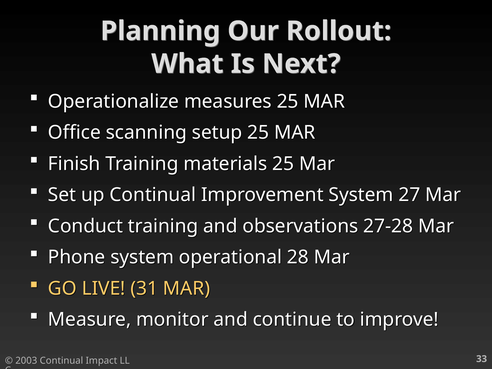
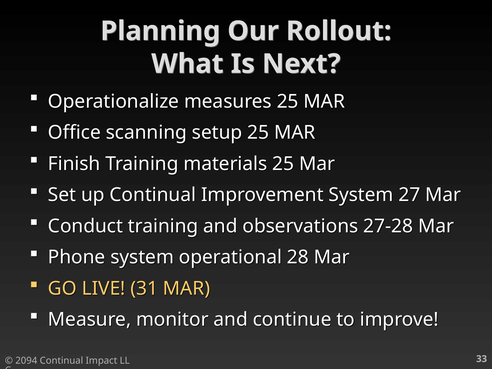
2003: 2003 -> 2094 (26, 361)
